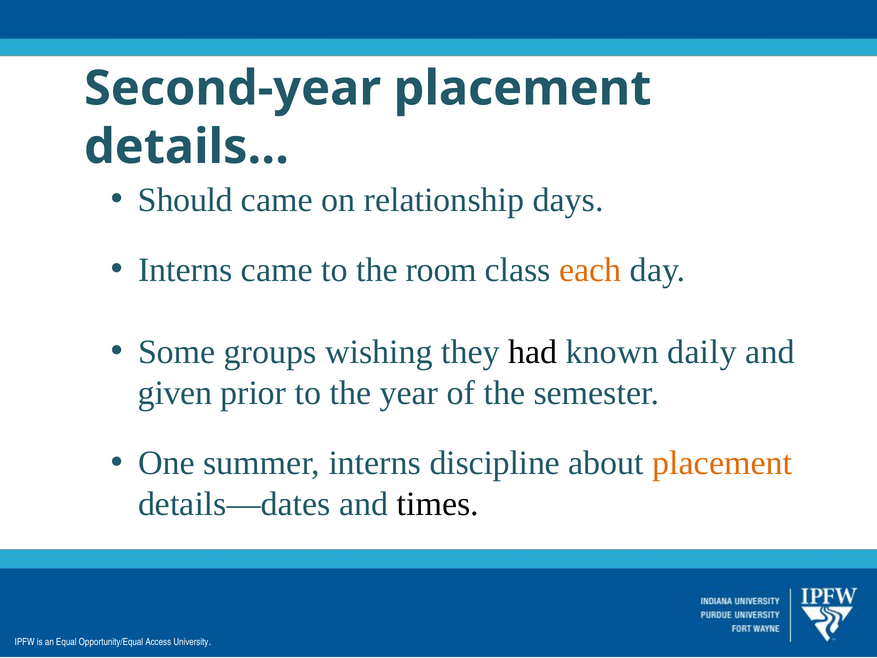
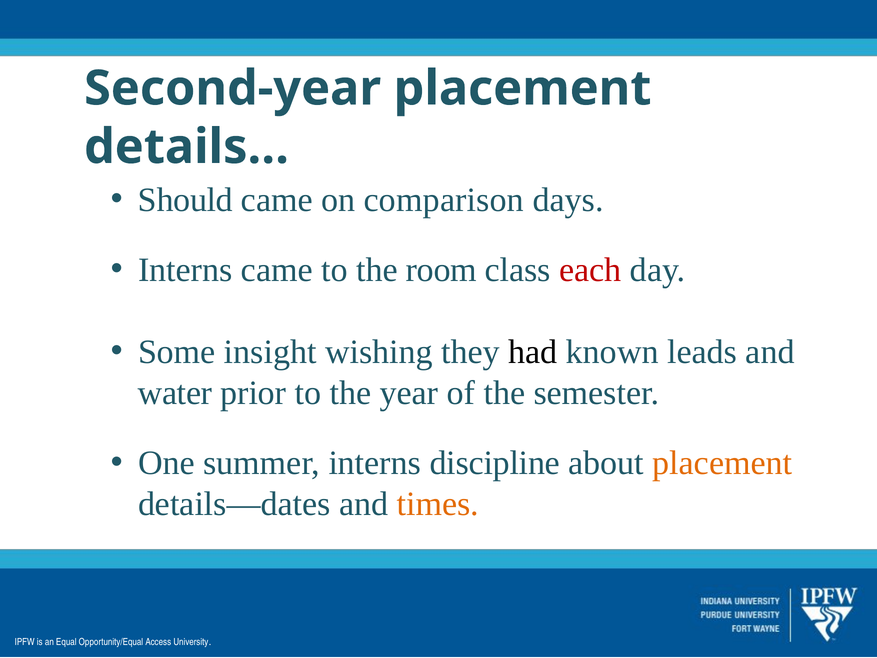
relationship: relationship -> comparison (444, 200)
each colour: orange -> red (590, 270)
groups: groups -> insight (270, 352)
daily: daily -> leads (702, 352)
given: given -> water (175, 393)
times colour: black -> orange (438, 504)
